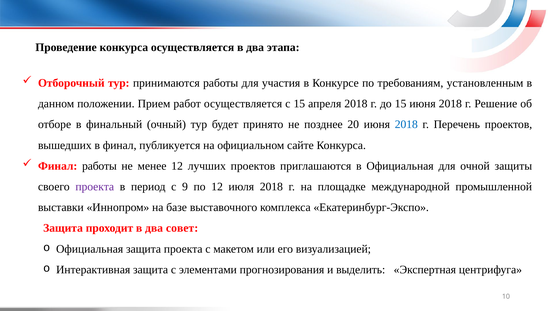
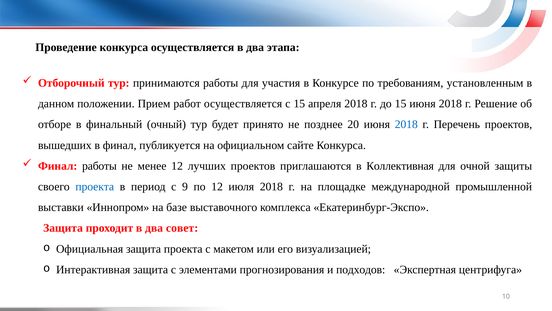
в Официальная: Официальная -> Коллективная (400, 166)
проекта colour: purple -> blue (95, 186)
выделить: выделить -> подходов (361, 269)
